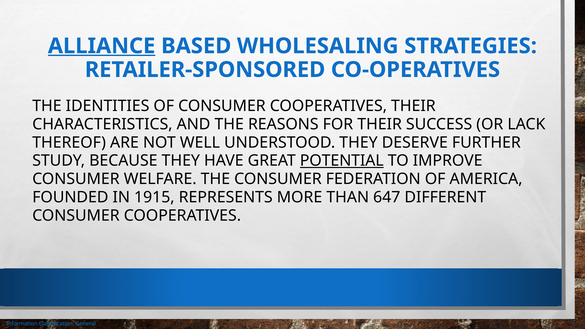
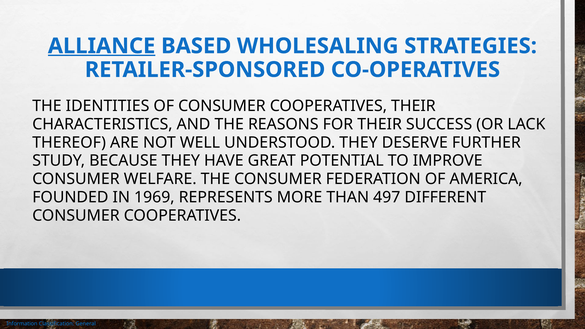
POTENTIAL underline: present -> none (342, 161)
1915: 1915 -> 1969 (154, 197)
647: 647 -> 497 (387, 197)
